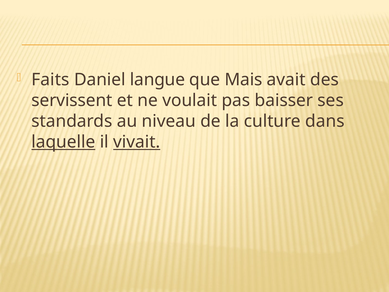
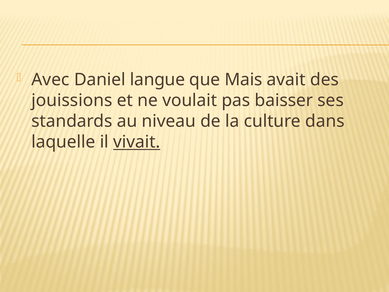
Faits: Faits -> Avec (50, 80)
servissent: servissent -> jouissions (72, 100)
laquelle underline: present -> none (63, 142)
